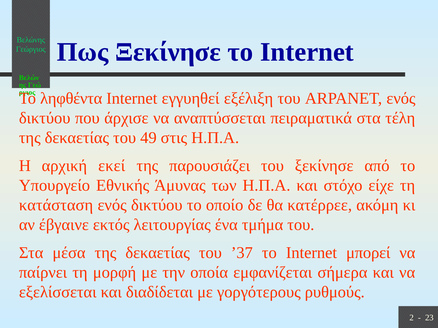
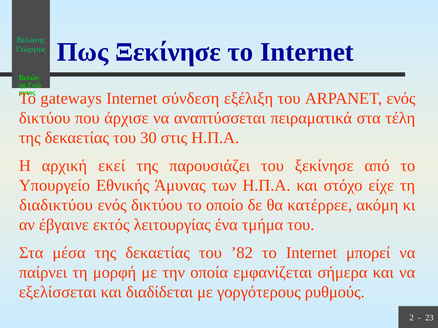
ληφθέντα: ληφθέντα -> gateways (71, 99)
εγγυηθεί: εγγυηθεί -> σύνδεση (191, 99)
49: 49 -> 30 (148, 138)
κατάσταση: κατάσταση -> διαδικτύου (56, 205)
’37: ’37 -> ’82 (242, 253)
